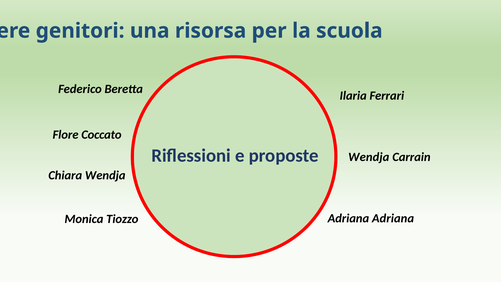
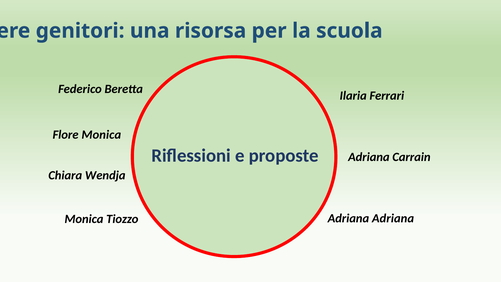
Flore Coccato: Coccato -> Monica (101, 135)
Wendja: Wendja -> Adriana (369, 157)
